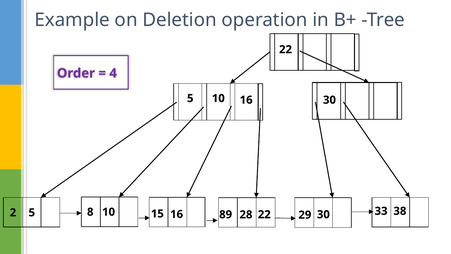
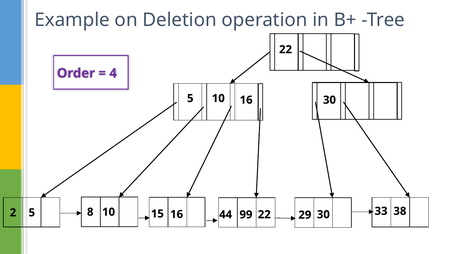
89: 89 -> 44 (226, 214)
28: 28 -> 99 (246, 214)
